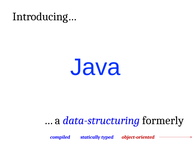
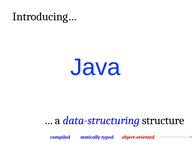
formerly: formerly -> structure (163, 121)
